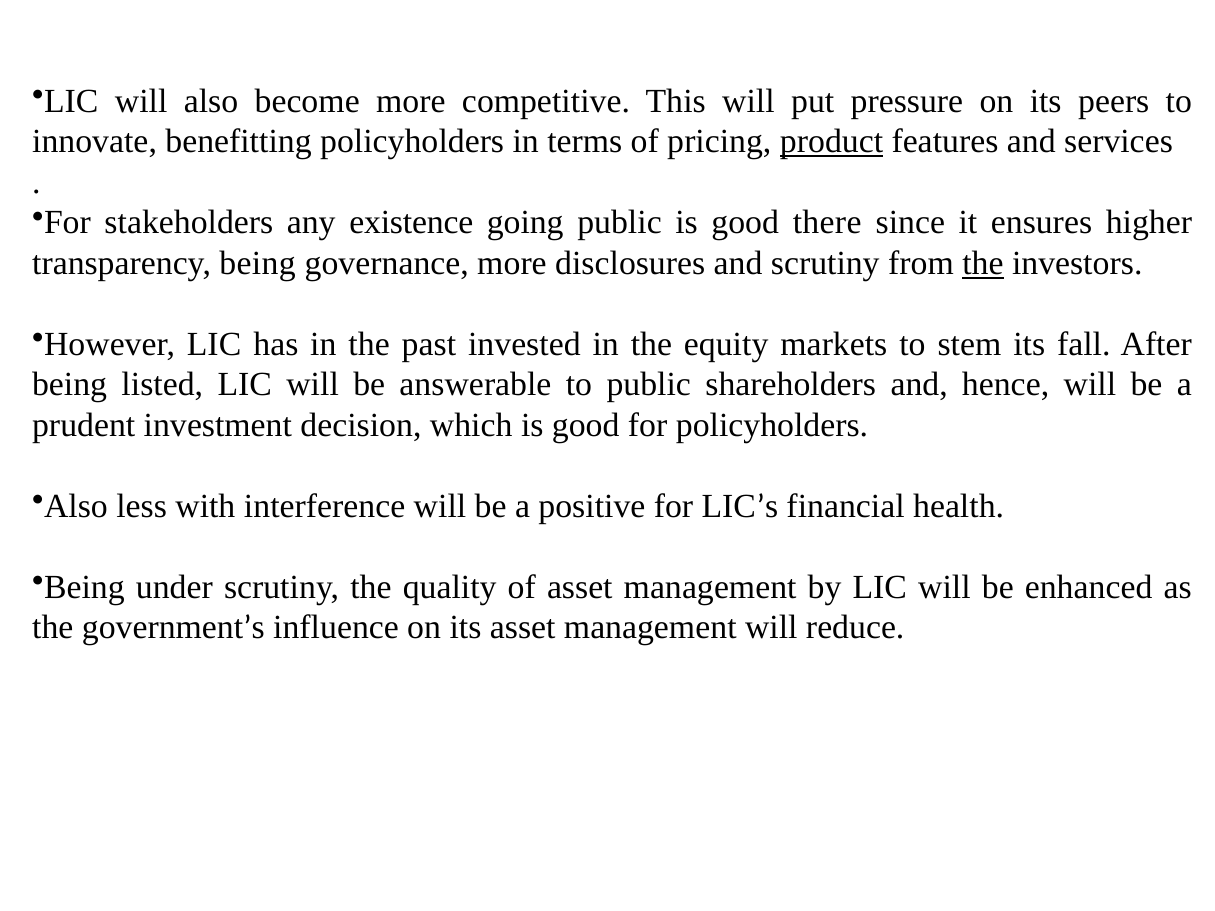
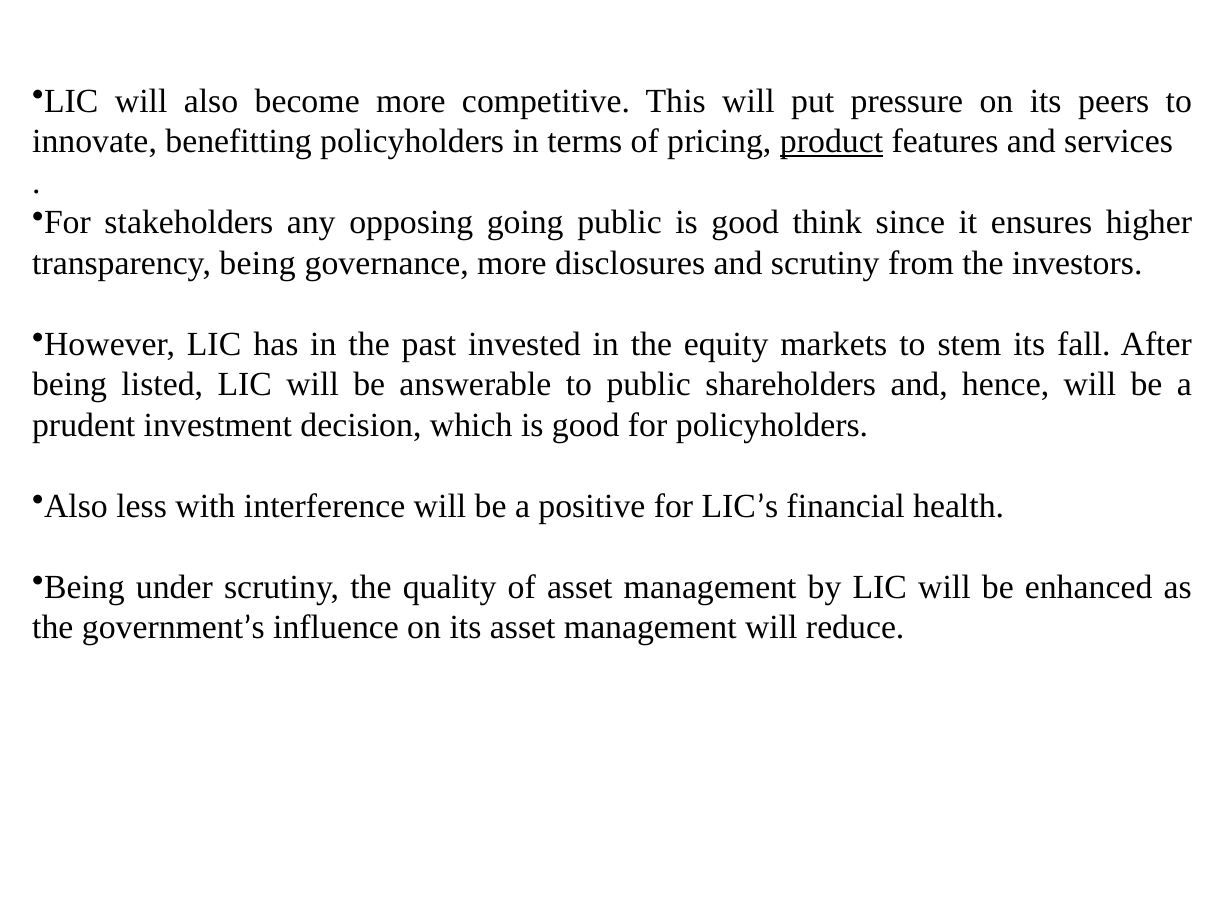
existence: existence -> opposing (411, 223)
there: there -> think (827, 223)
the underline: present -> none (983, 263)
